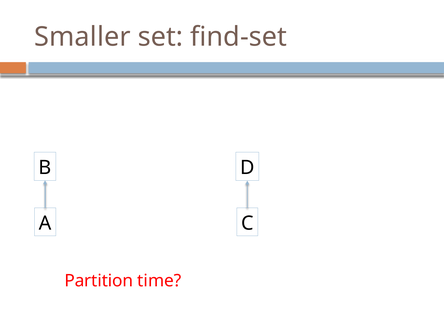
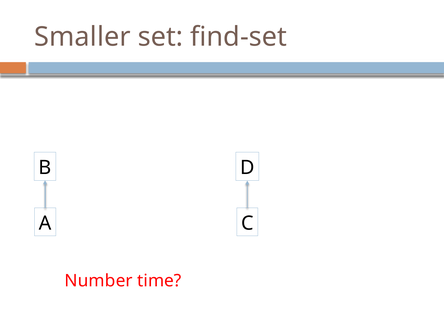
Partition: Partition -> Number (99, 281)
